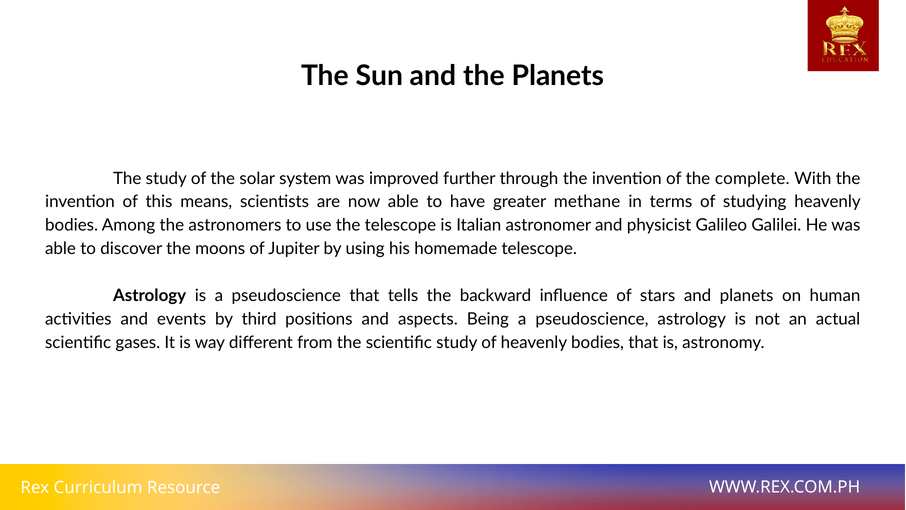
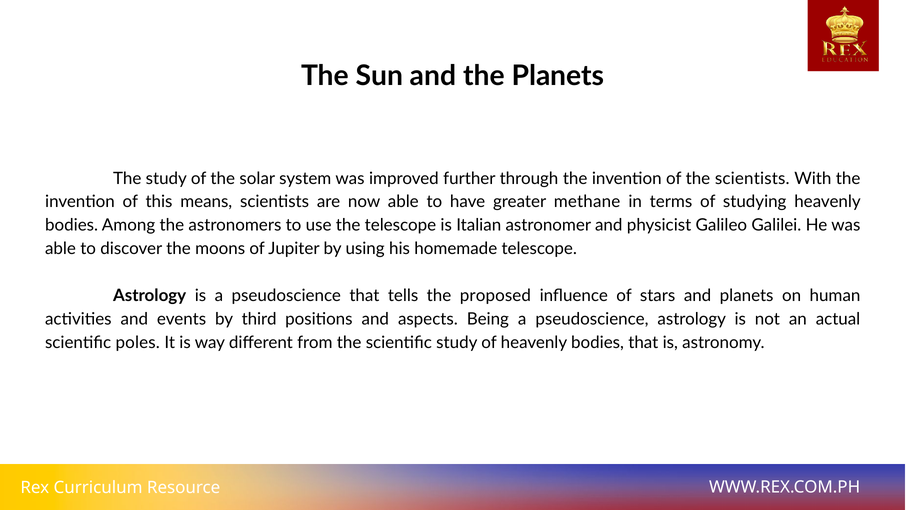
the complete: complete -> scientists (752, 178)
backward: backward -> proposed (495, 295)
gases: gases -> poles (138, 342)
